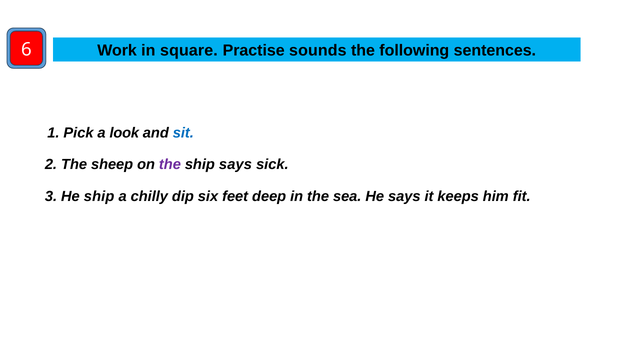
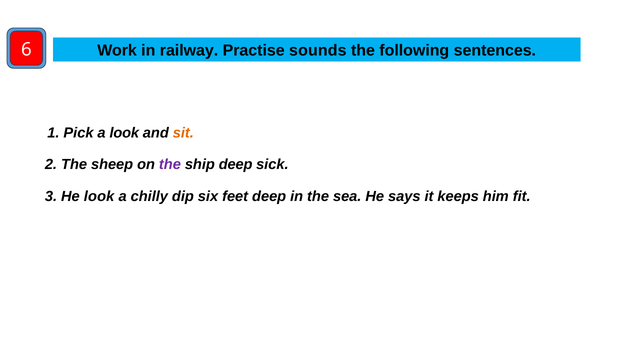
square: square -> railway (189, 51)
sit colour: blue -> orange (183, 133)
ship says: says -> deep (236, 164)
He ship: ship -> look (99, 196)
